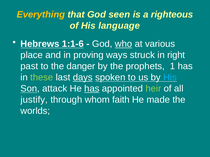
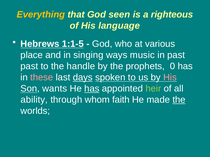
1:1-6: 1:1-6 -> 1:1-5 (73, 44)
who underline: present -> none (124, 44)
proving: proving -> singing (88, 55)
struck: struck -> music (142, 55)
in right: right -> past (176, 55)
danger: danger -> handle (81, 66)
1: 1 -> 0 (172, 66)
these colour: light green -> pink (42, 78)
His colour: light blue -> pink (170, 78)
attack: attack -> wants (55, 89)
justify: justify -> ability (34, 100)
the underline: none -> present (179, 100)
